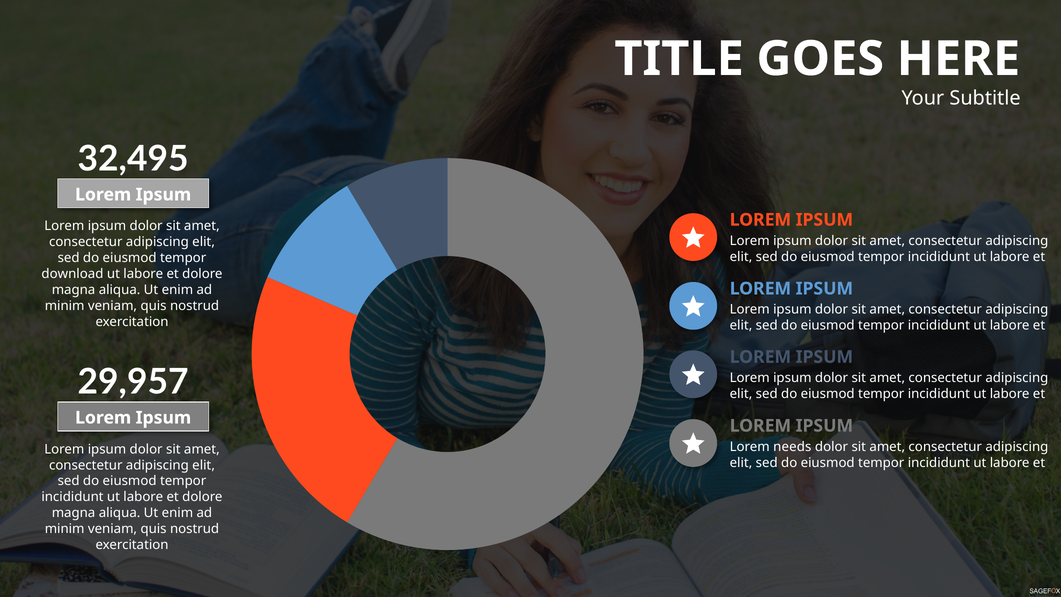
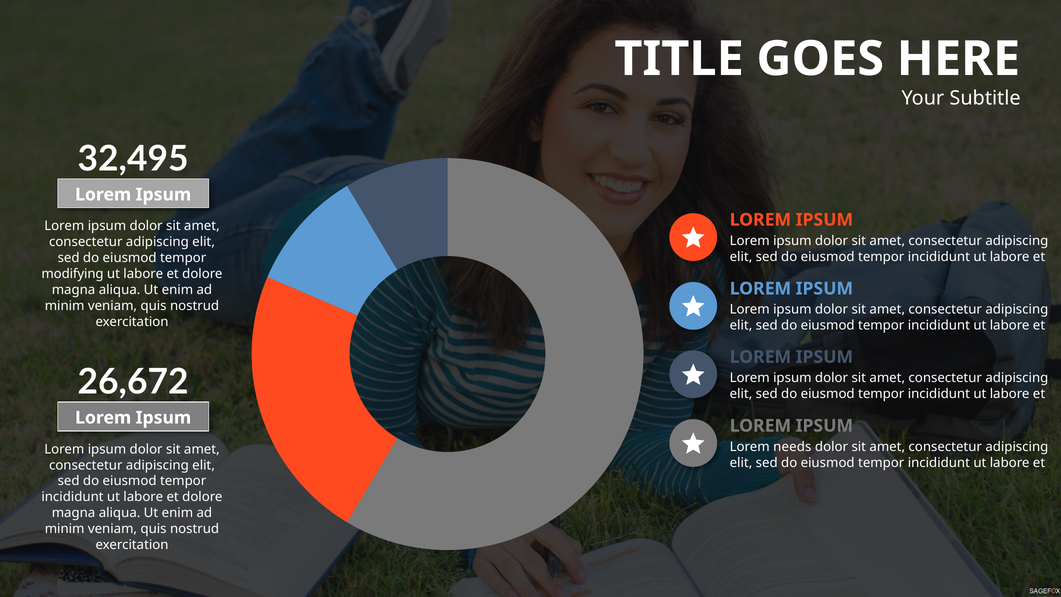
download: download -> modifying (73, 274)
29,957: 29,957 -> 26,672 (133, 382)
